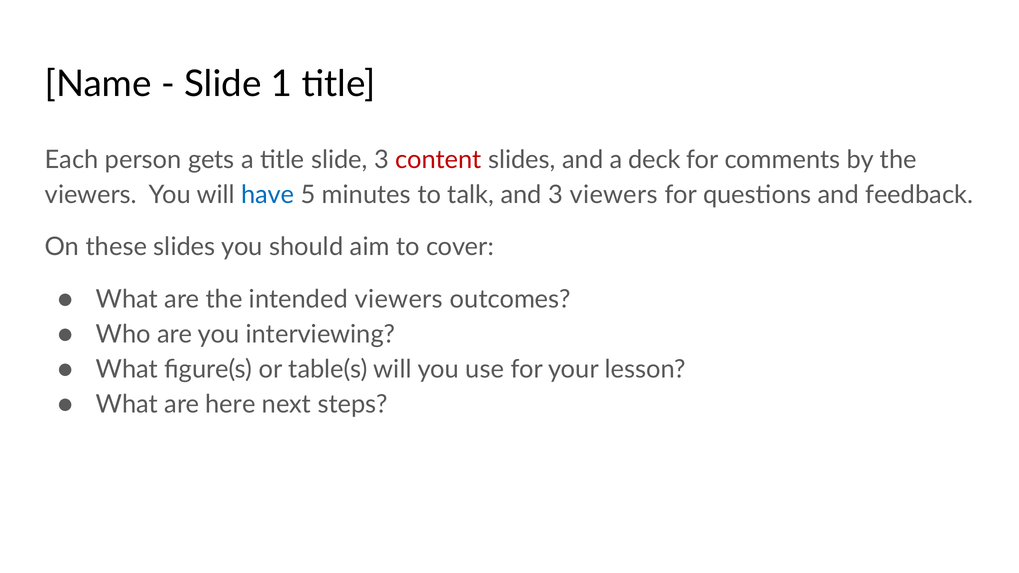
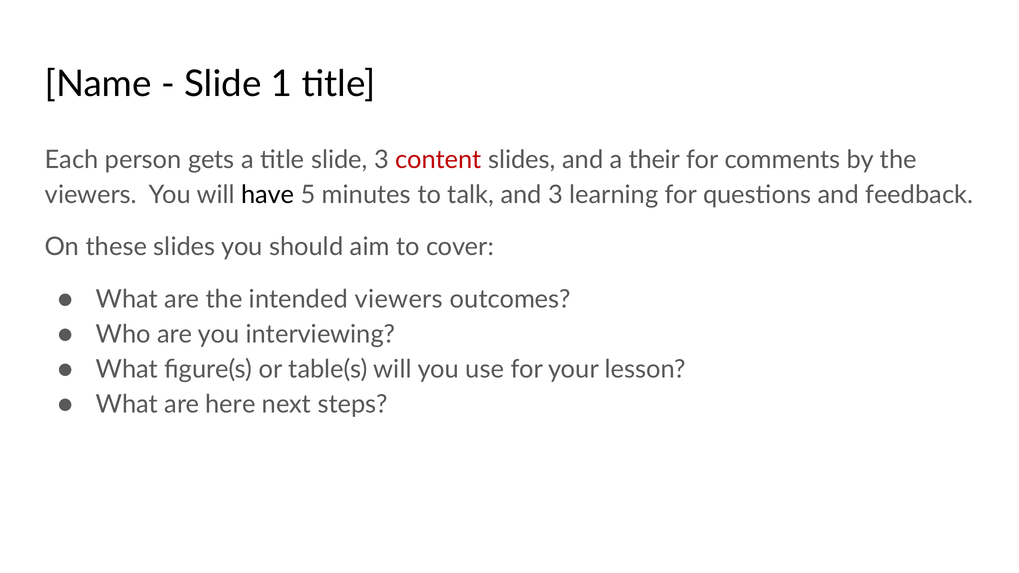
deck: deck -> their (655, 160)
have colour: blue -> black (268, 195)
3 viewers: viewers -> learning (614, 195)
